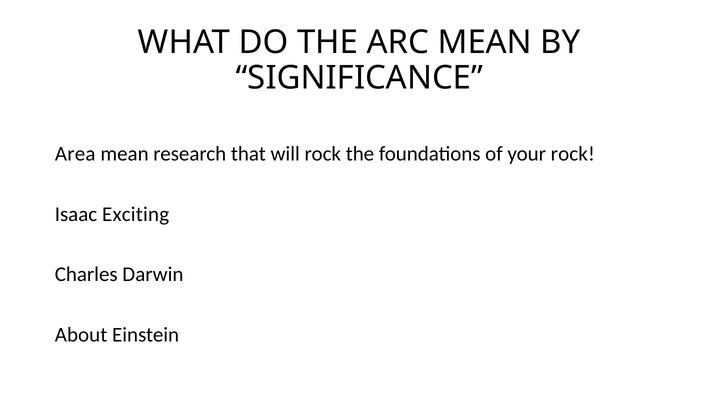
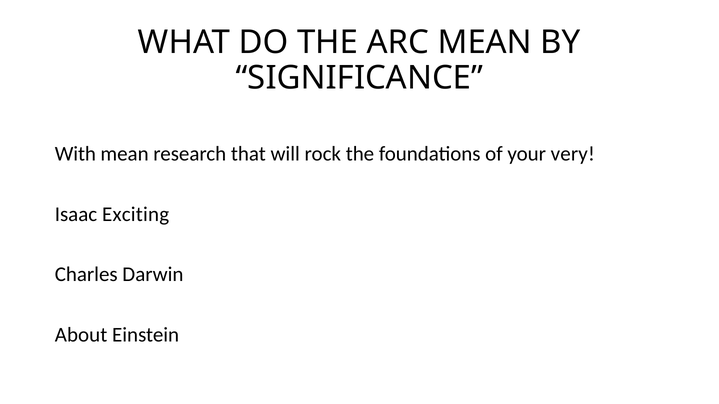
Area: Area -> With (75, 154)
your rock: rock -> very (573, 154)
